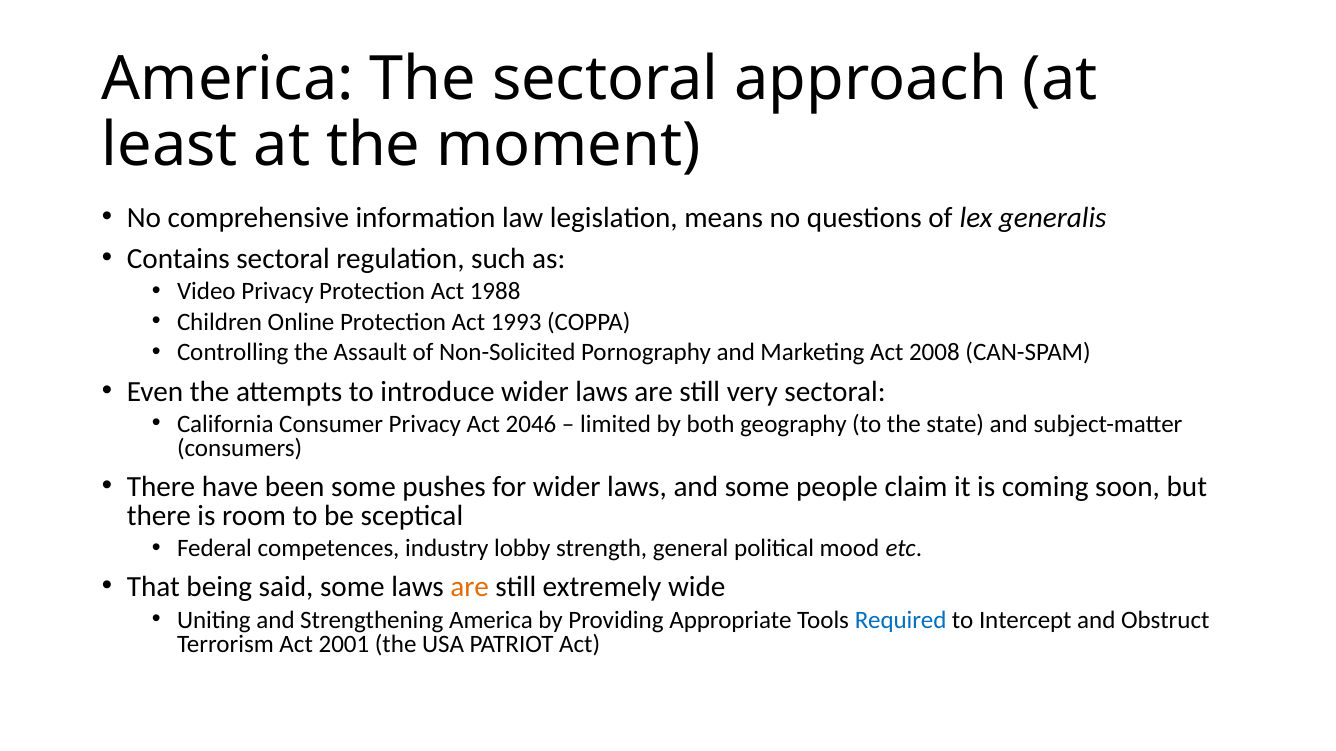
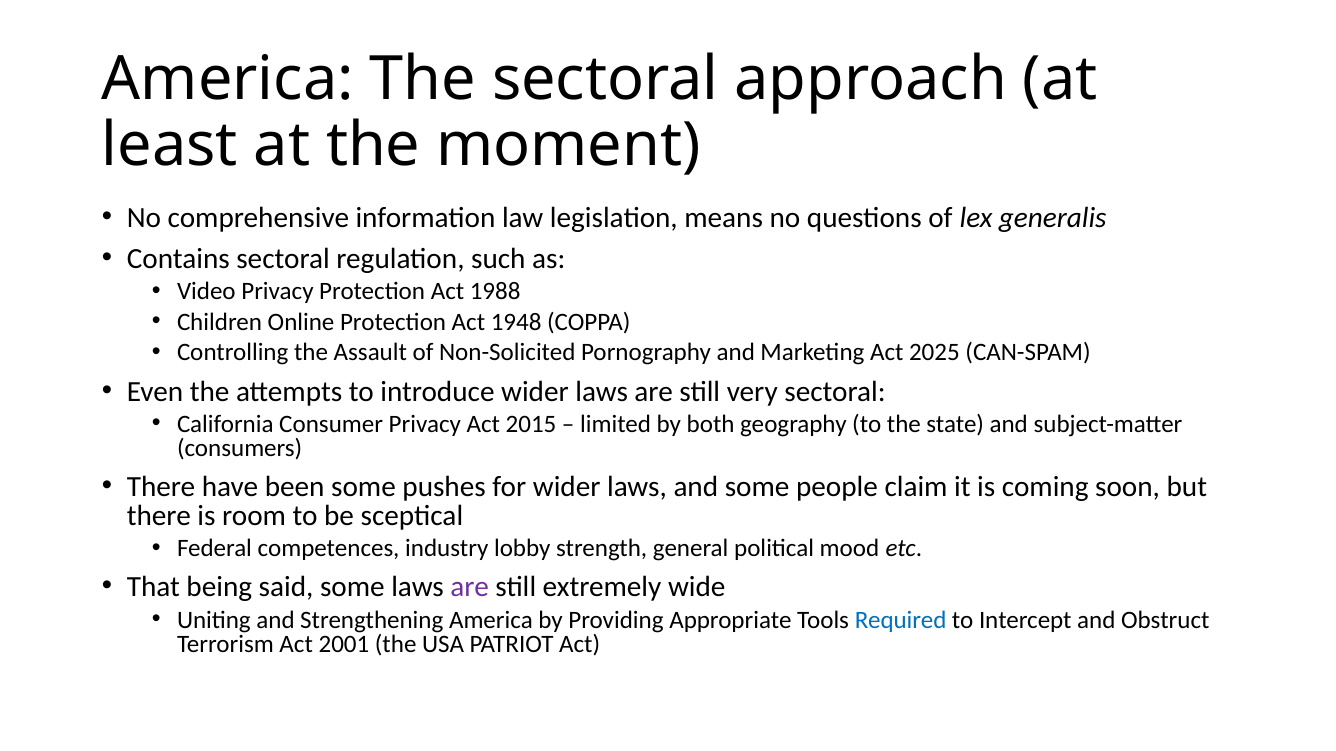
1993: 1993 -> 1948 (516, 322)
2008: 2008 -> 2025 (934, 353)
2046: 2046 -> 2015 (531, 424)
are colour: orange -> purple (470, 587)
